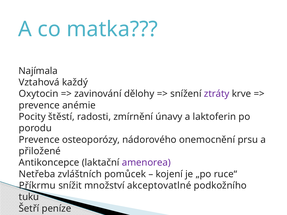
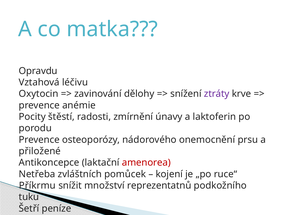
Najímala: Najímala -> Opravdu (38, 71)
každý: každý -> léčivu (75, 82)
amenorea colour: purple -> red (146, 163)
akceptovatlné: akceptovatlné -> reprezentatnů (159, 186)
